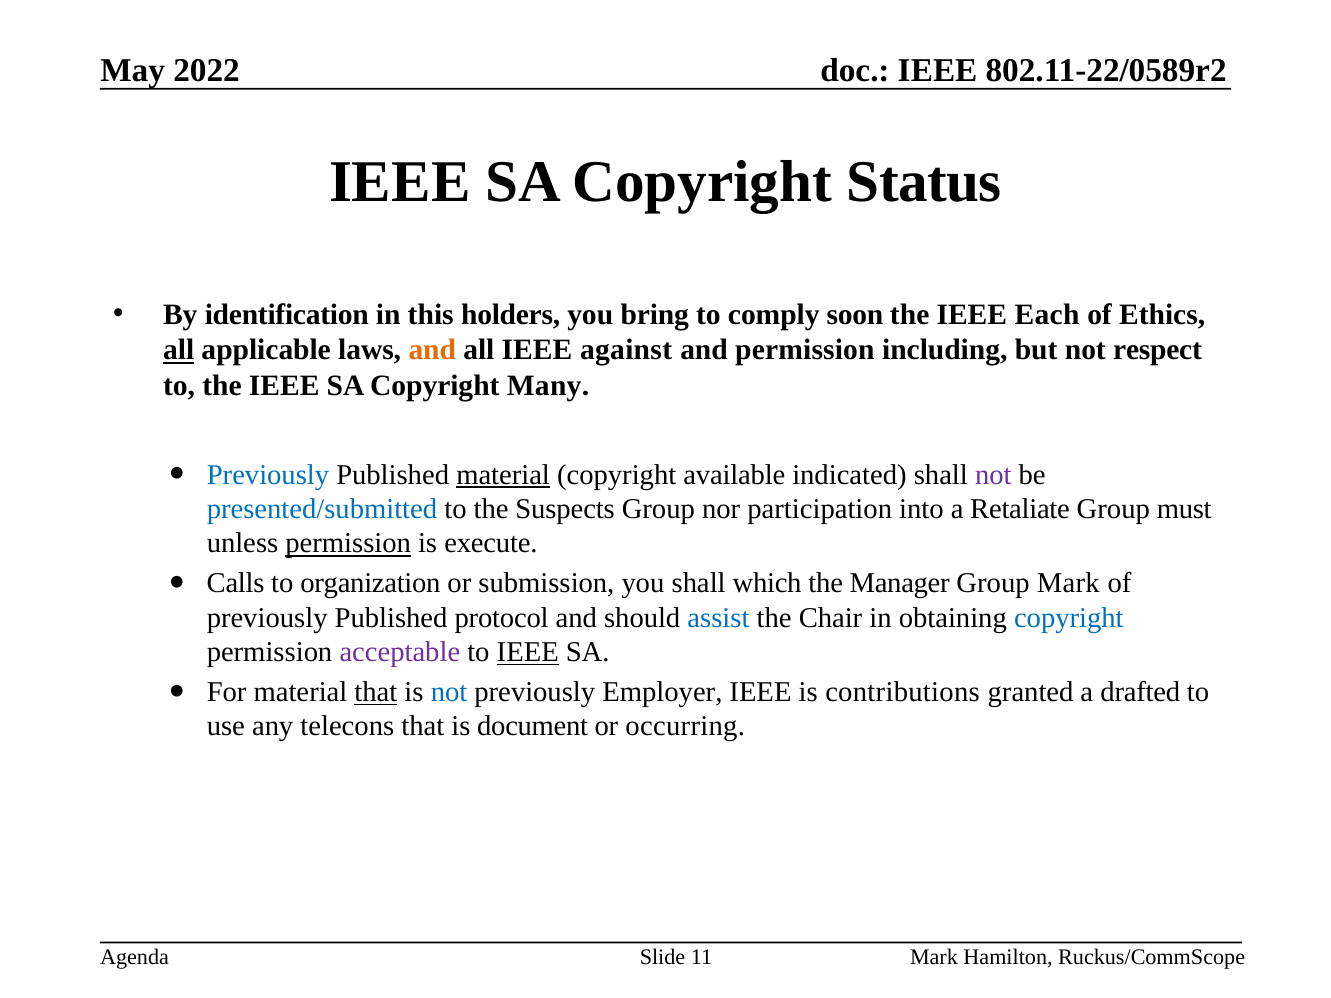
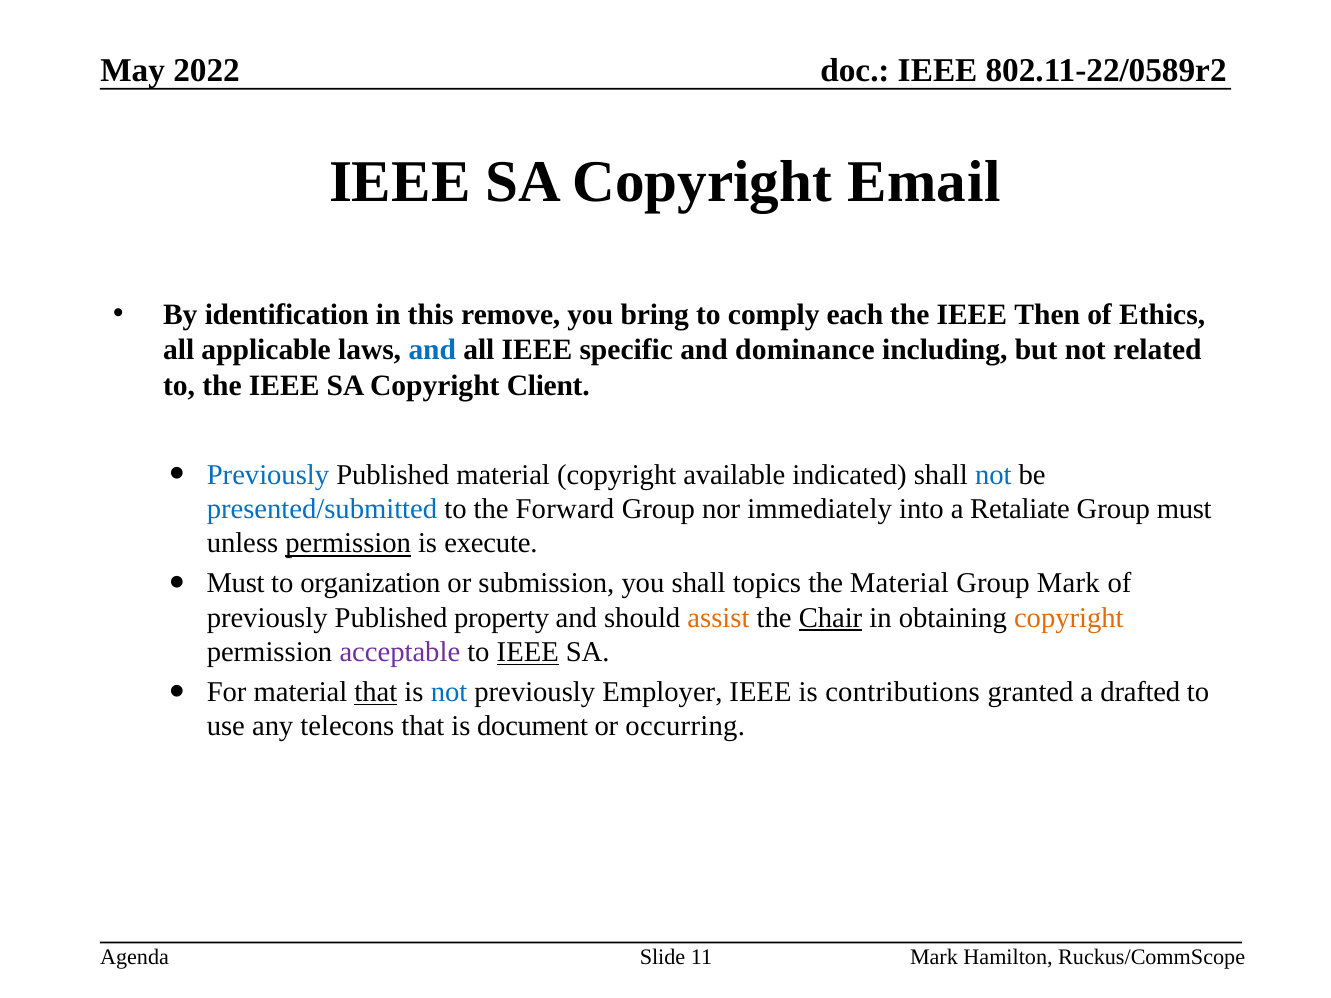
Status: Status -> Email (924, 182)
holders: holders -> remove (511, 315)
soon: soon -> each (855, 315)
Each: Each -> Then (1047, 315)
all underline: present -> none (179, 350)
and colour: orange -> blue (432, 350)
against: against -> specific (626, 350)
and permission: permission -> dominance (805, 350)
respect: respect -> related (1157, 350)
Many: Many -> Client (548, 386)
material underline: present -> none (503, 475)
not colour: purple -> blue (993, 475)
Suspects: Suspects -> Forward (565, 509)
participation: participation -> immediately (820, 509)
Calls: Calls -> Must (236, 584)
which: which -> topics (767, 584)
the Manager: Manager -> Material (899, 584)
protocol: protocol -> property (502, 618)
assist colour: blue -> orange (719, 618)
Chair underline: none -> present (831, 618)
copyright colour: blue -> orange (1069, 618)
